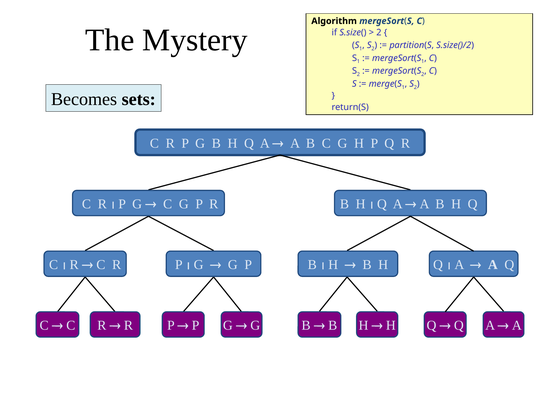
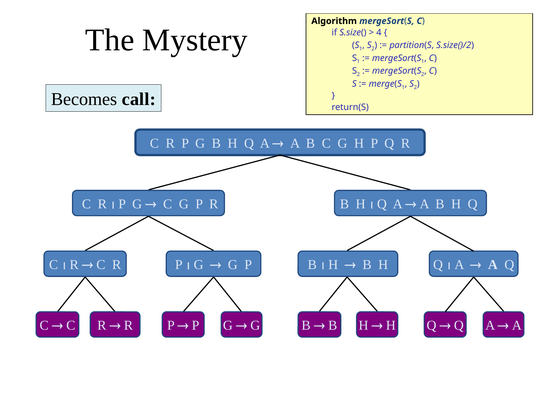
2: 2 -> 4 (379, 33)
sets: sets -> call (139, 99)
